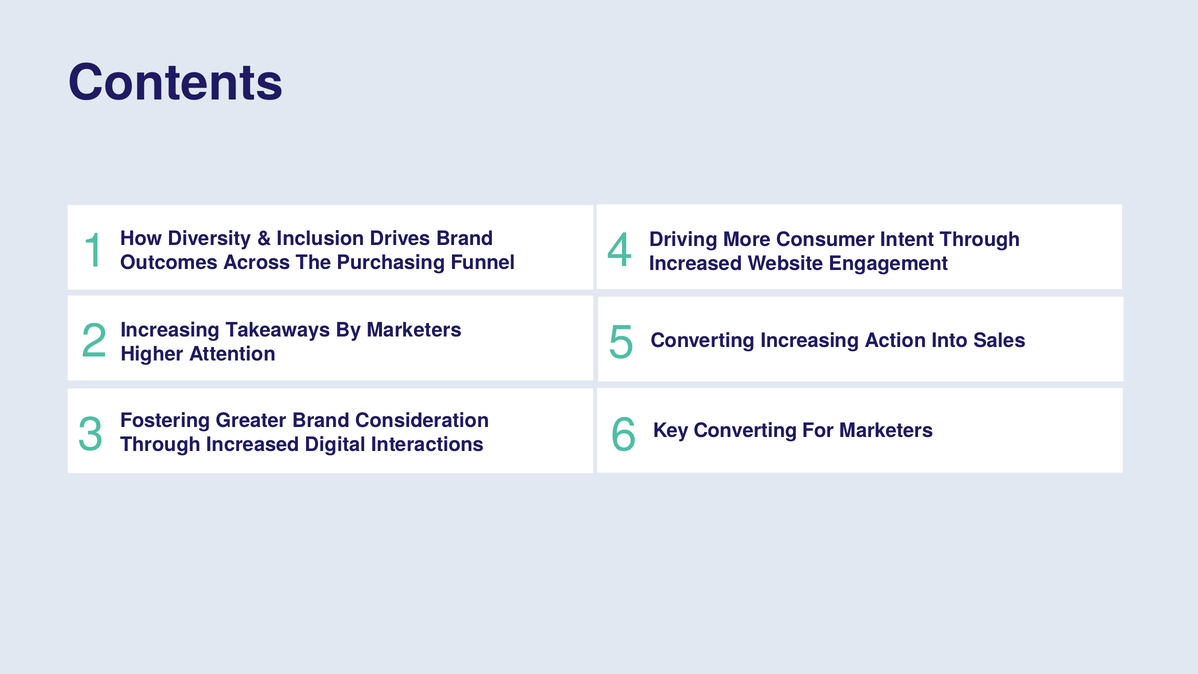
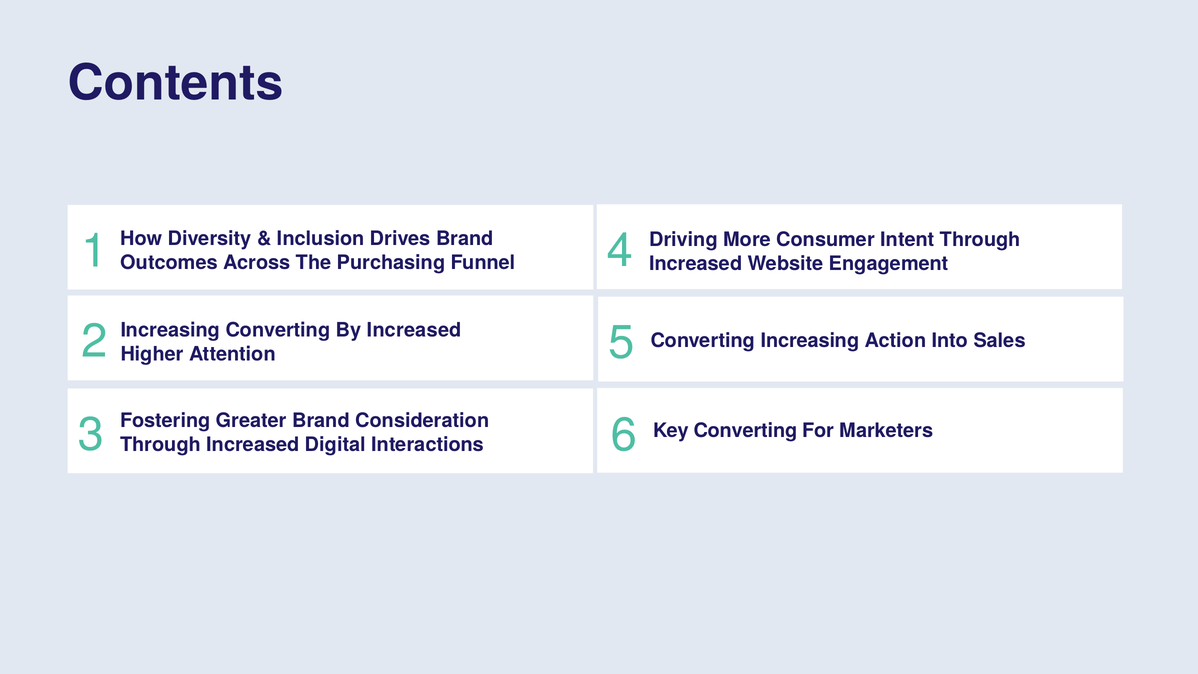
Increasing Takeaways: Takeaways -> Converting (278, 330)
By Marketers: Marketers -> Increased (414, 330)
